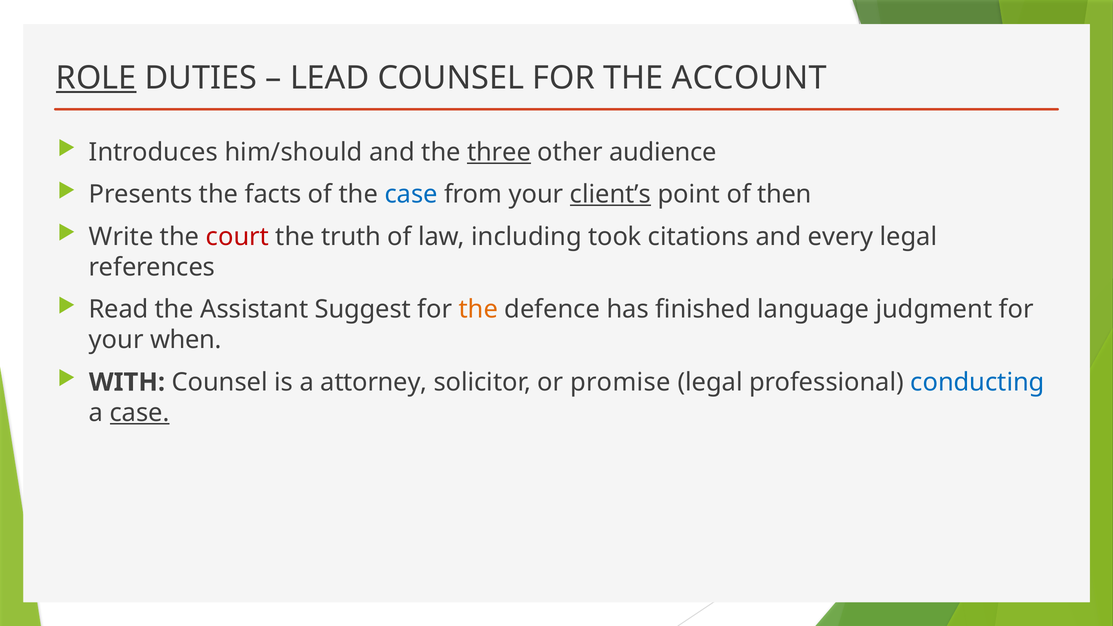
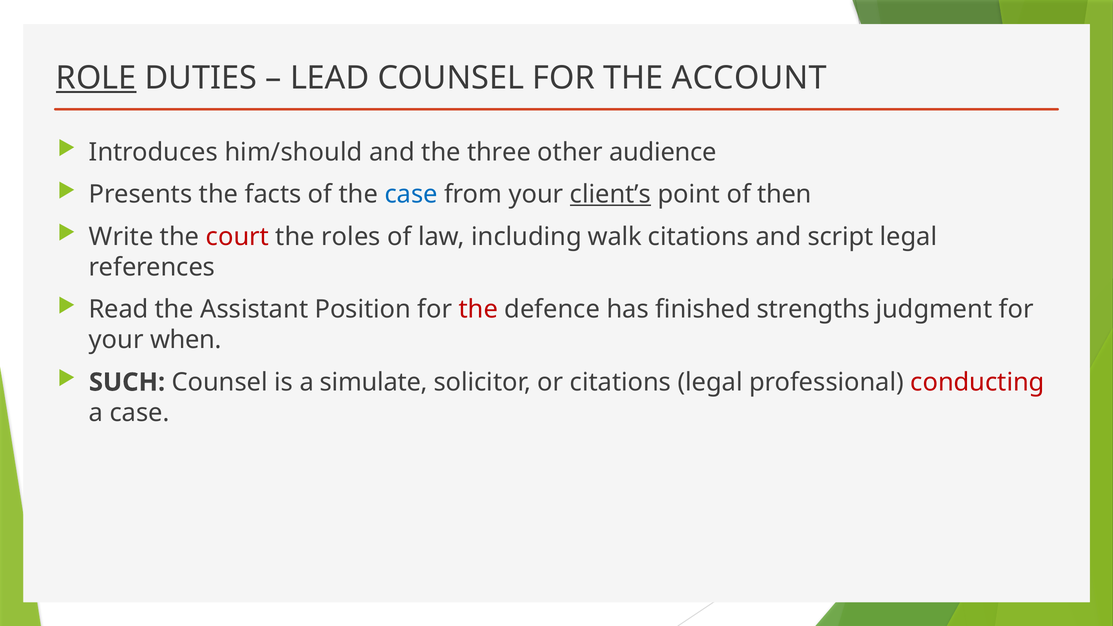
three underline: present -> none (499, 152)
truth: truth -> roles (351, 237)
took: took -> walk (615, 237)
every: every -> script (841, 237)
Suggest: Suggest -> Position (363, 310)
the colour: orange -> red (478, 310)
language: language -> strengths (813, 310)
WITH: WITH -> SUCH (127, 382)
attorney: attorney -> simulate (374, 382)
or promise: promise -> citations (620, 382)
conducting colour: blue -> red (977, 382)
case underline: present -> none (140, 413)
